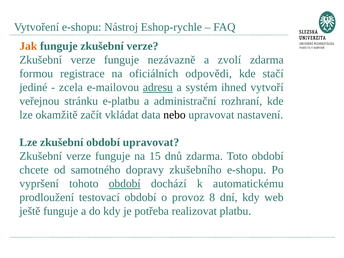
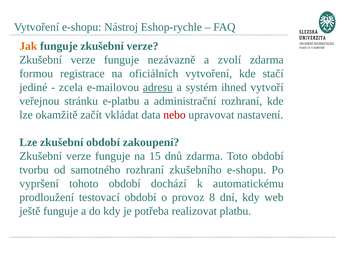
oficiálních odpovědi: odpovědi -> vytvoření (209, 74)
nebo colour: black -> red (174, 115)
období upravovat: upravovat -> zakoupení (151, 142)
chcete: chcete -> tvorbu (34, 170)
samotného dopravy: dopravy -> rozhraní (145, 170)
období underline: present -> none (125, 184)
